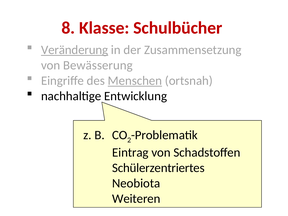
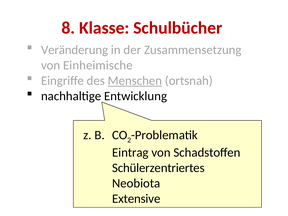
Veränderung underline: present -> none (75, 50)
Bewässerung: Bewässerung -> Einheimische (98, 65)
Weiteren: Weiteren -> Extensive (136, 199)
